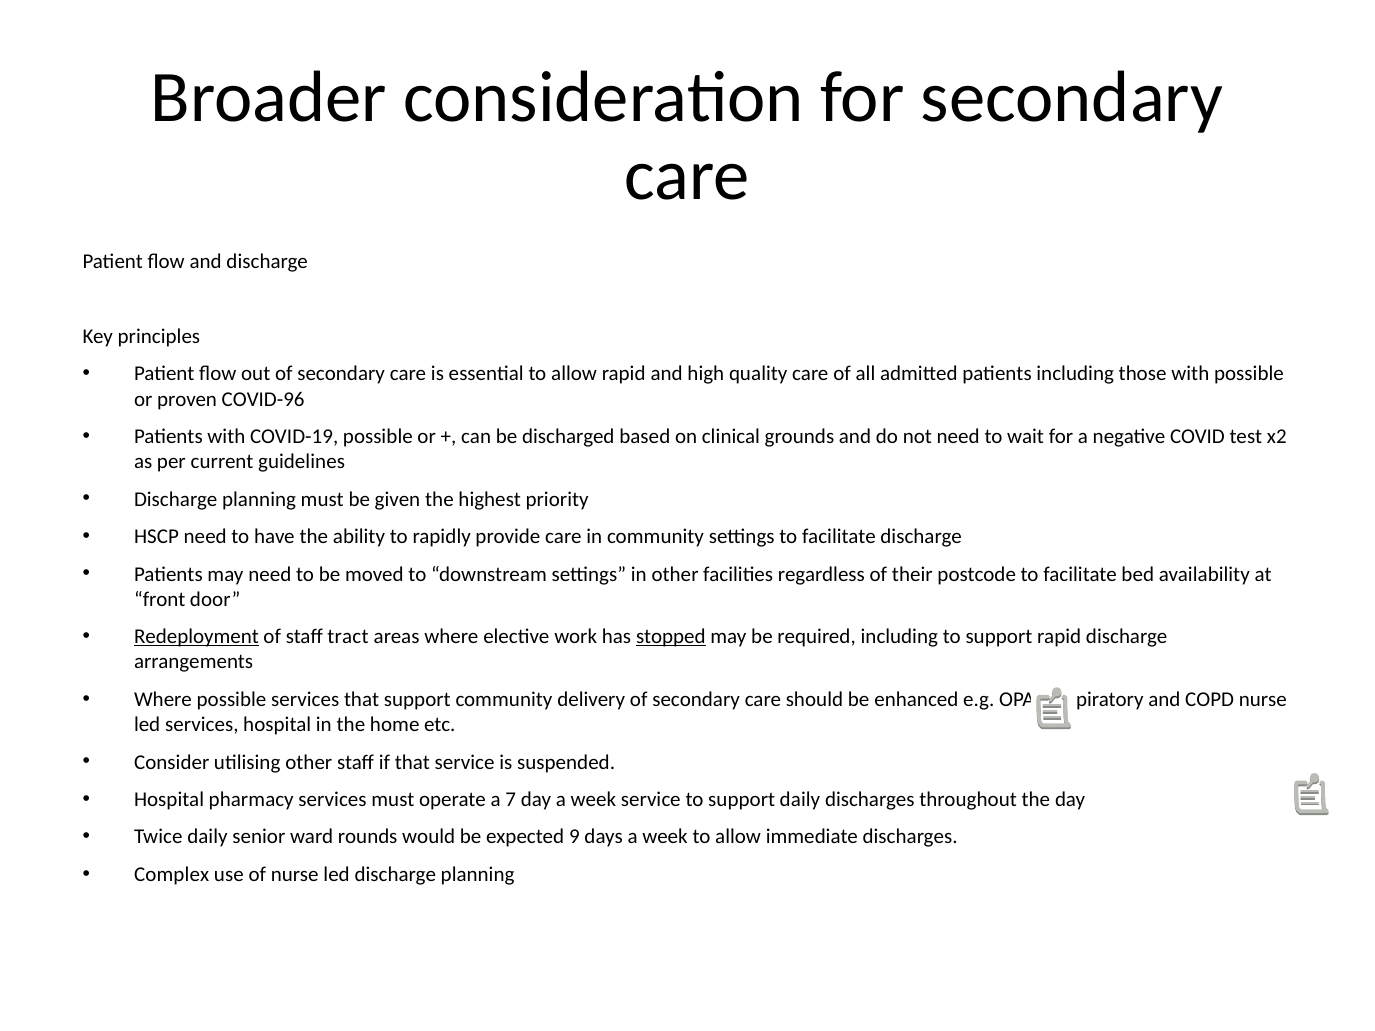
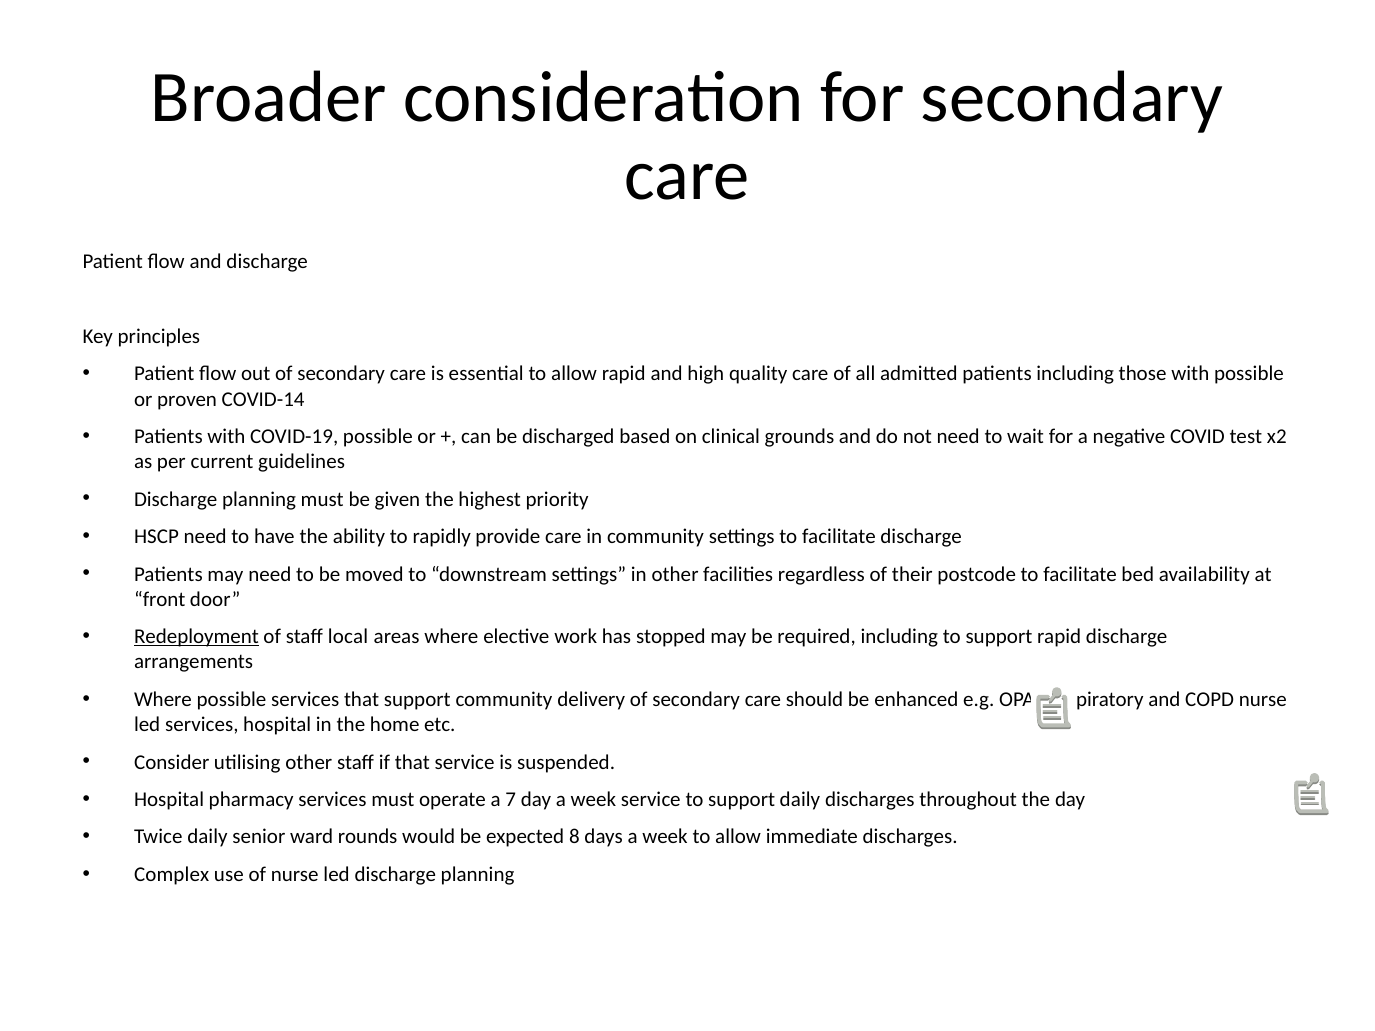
COVID-96: COVID-96 -> COVID-14 (263, 399)
tract: tract -> local (348, 637)
stopped underline: present -> none (671, 637)
9: 9 -> 8 (574, 837)
